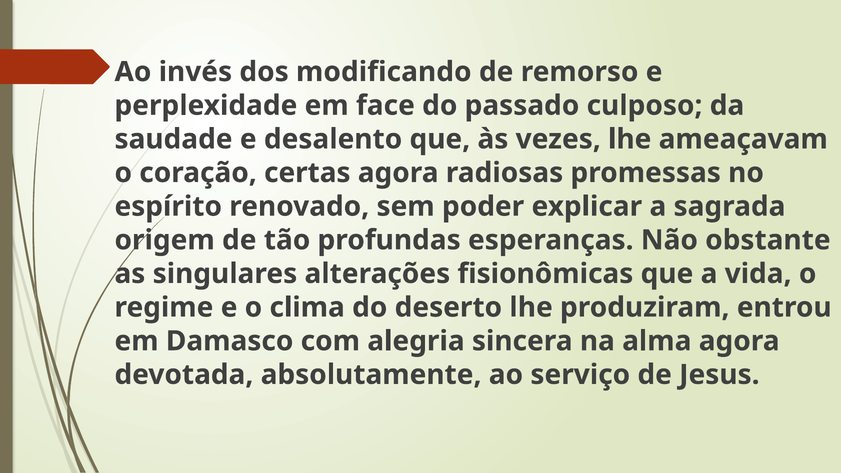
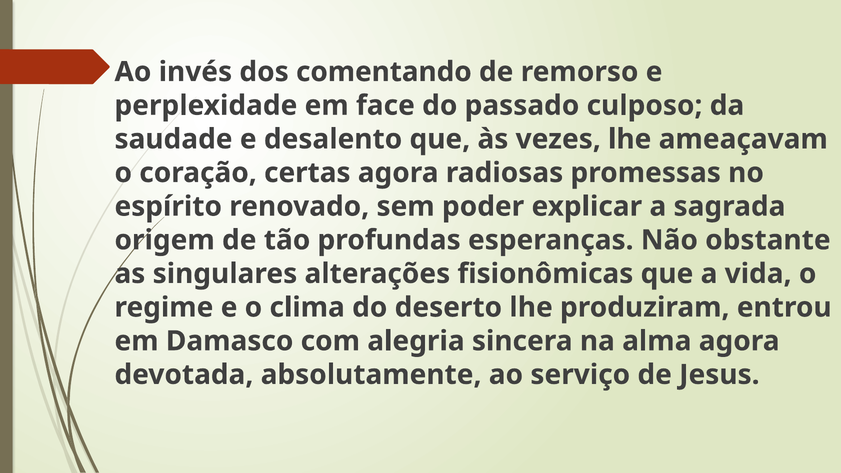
modificando: modificando -> comentando (384, 72)
